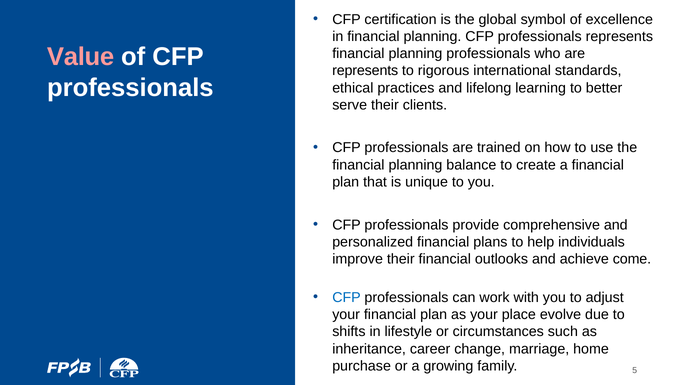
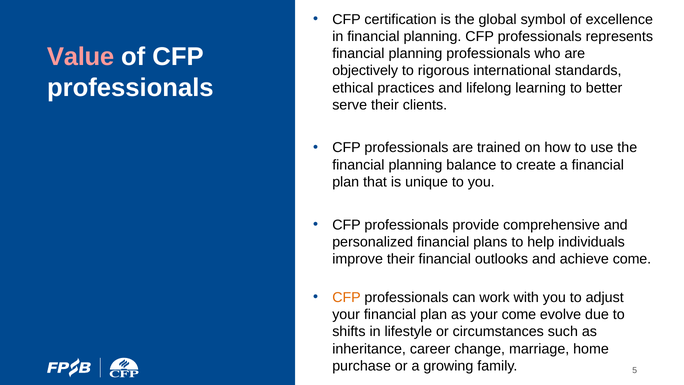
represents: represents -> objectively (365, 71)
CFP colour: blue -> orange (346, 297)
your place: place -> come (519, 314)
